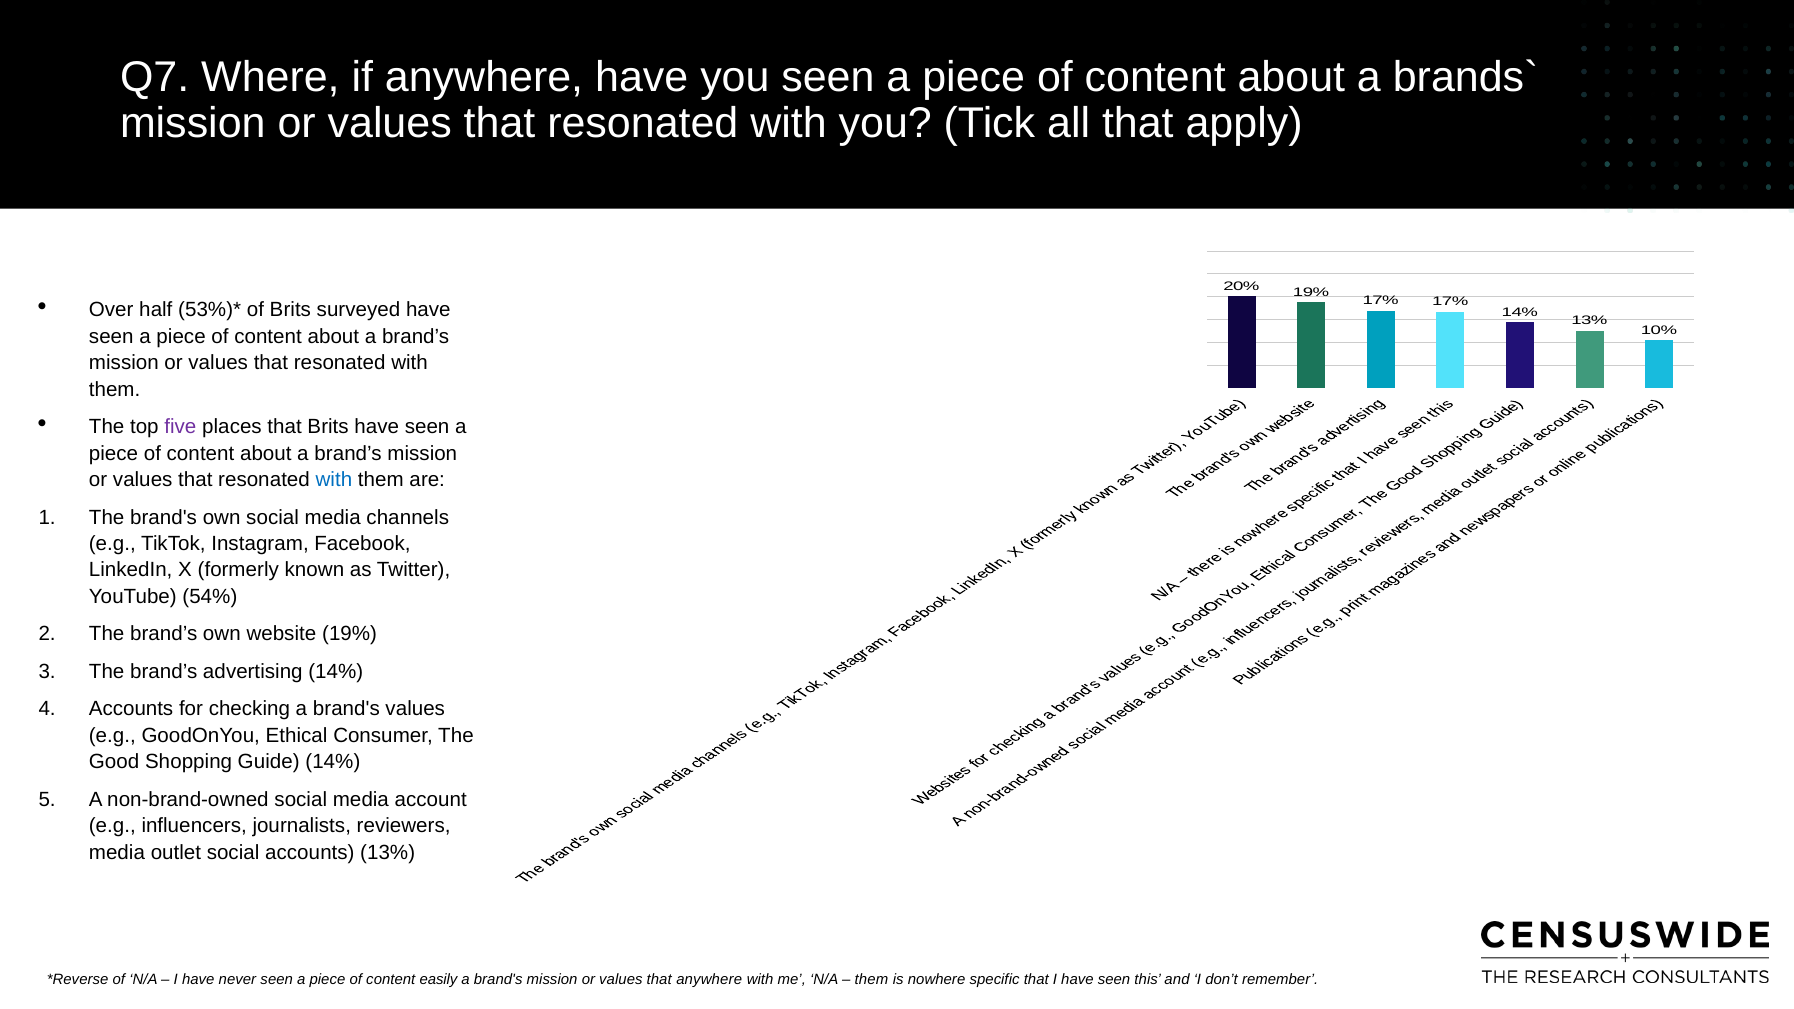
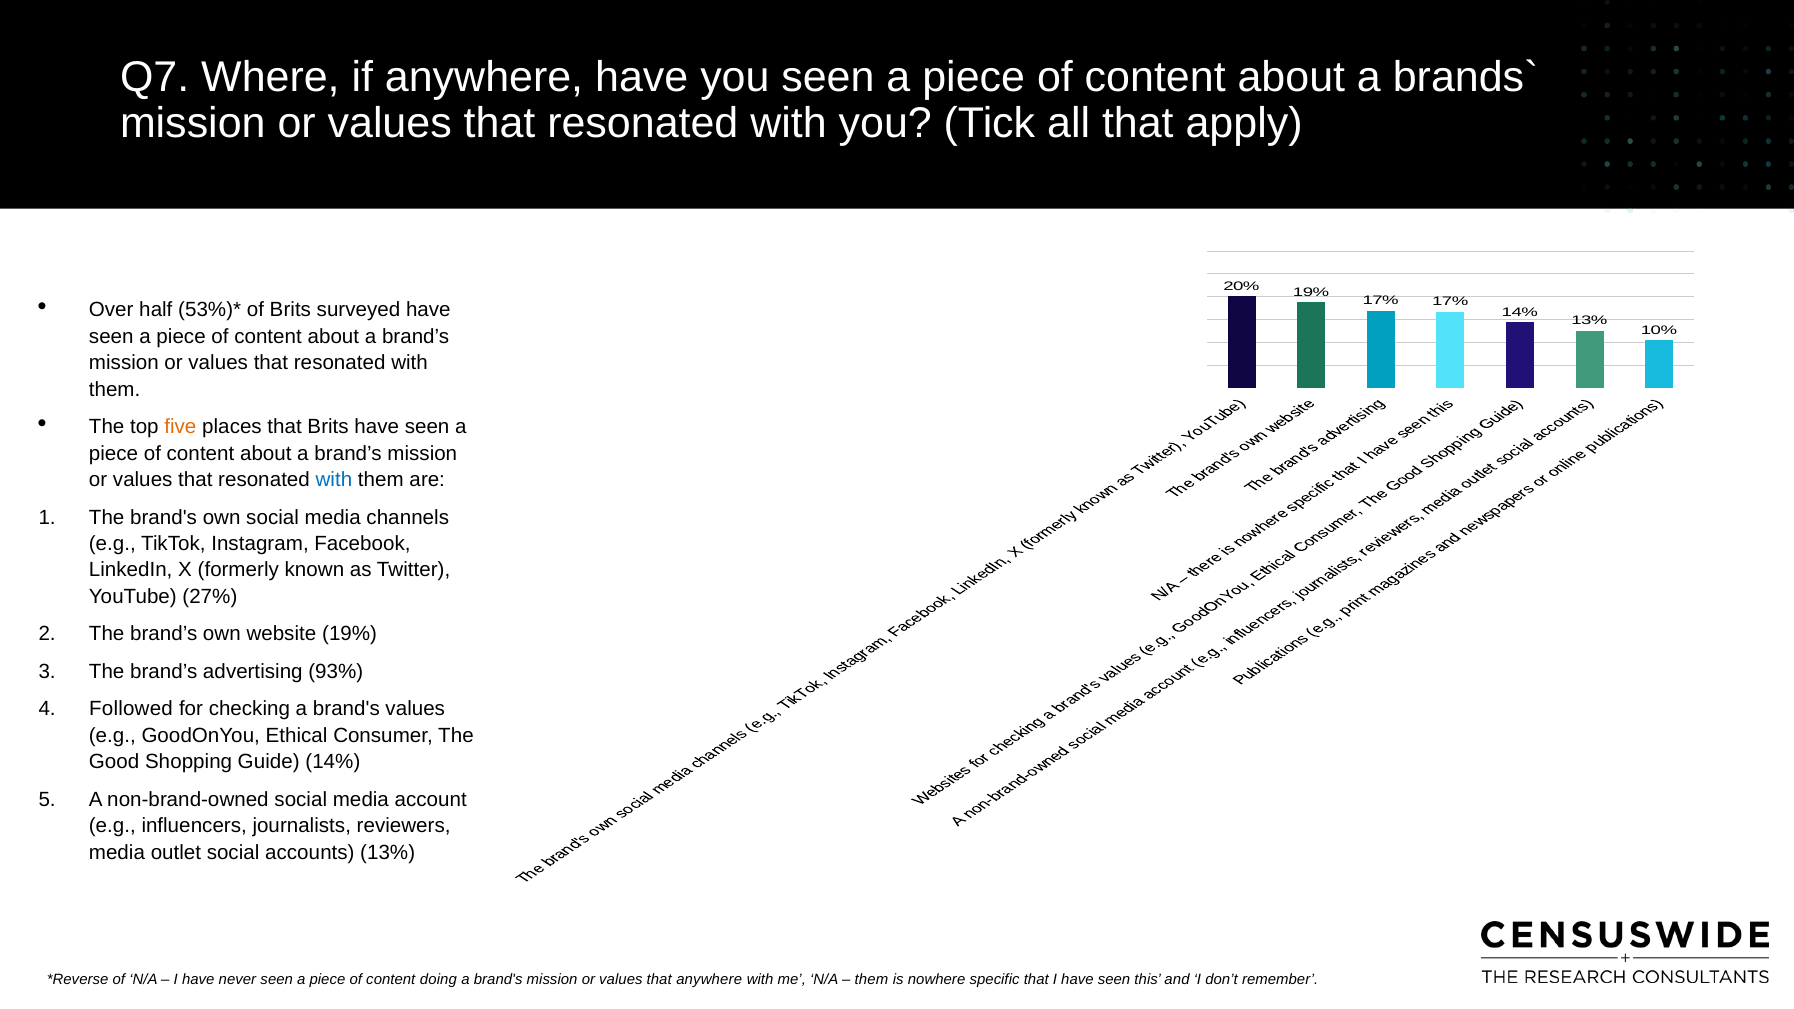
five colour: purple -> orange (180, 427)
54%: 54% -> 27% (210, 596)
advertising 14%: 14% -> 93% (336, 672)
Accounts: Accounts -> Followed (131, 709)
easily: easily -> doing (438, 980)
